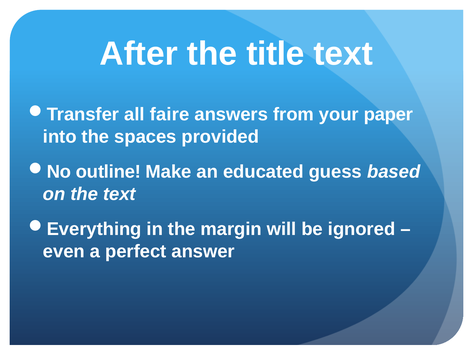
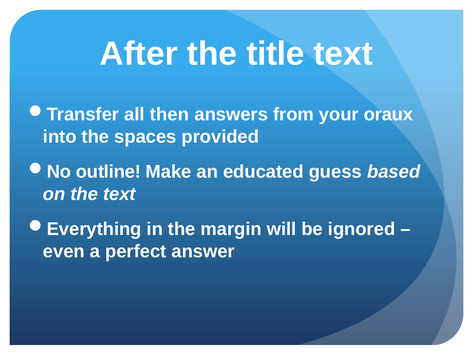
faire: faire -> then (169, 114)
paper: paper -> oraux (388, 114)
